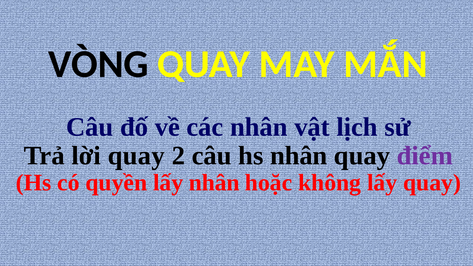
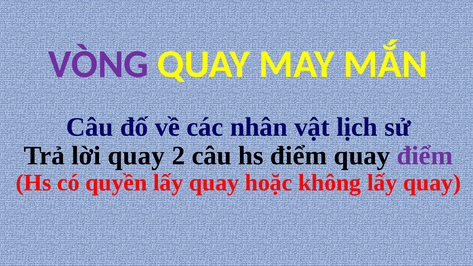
VÒNG colour: black -> purple (98, 64)
hs nhân: nhân -> điểm (299, 156)
quyền lấy nhân: nhân -> quay (214, 183)
